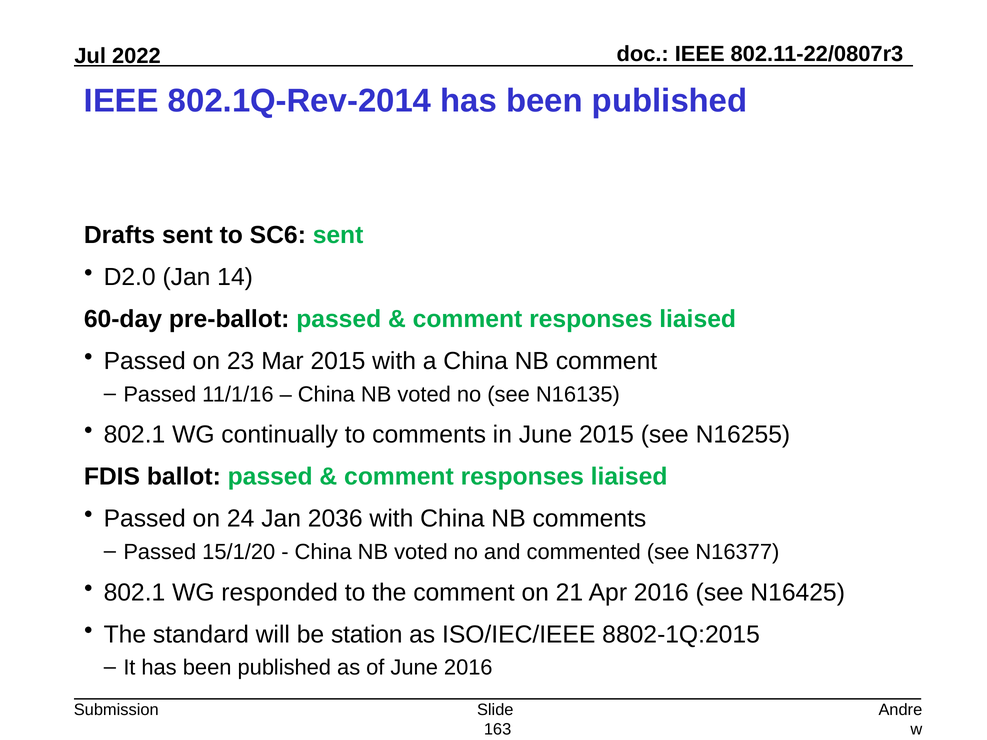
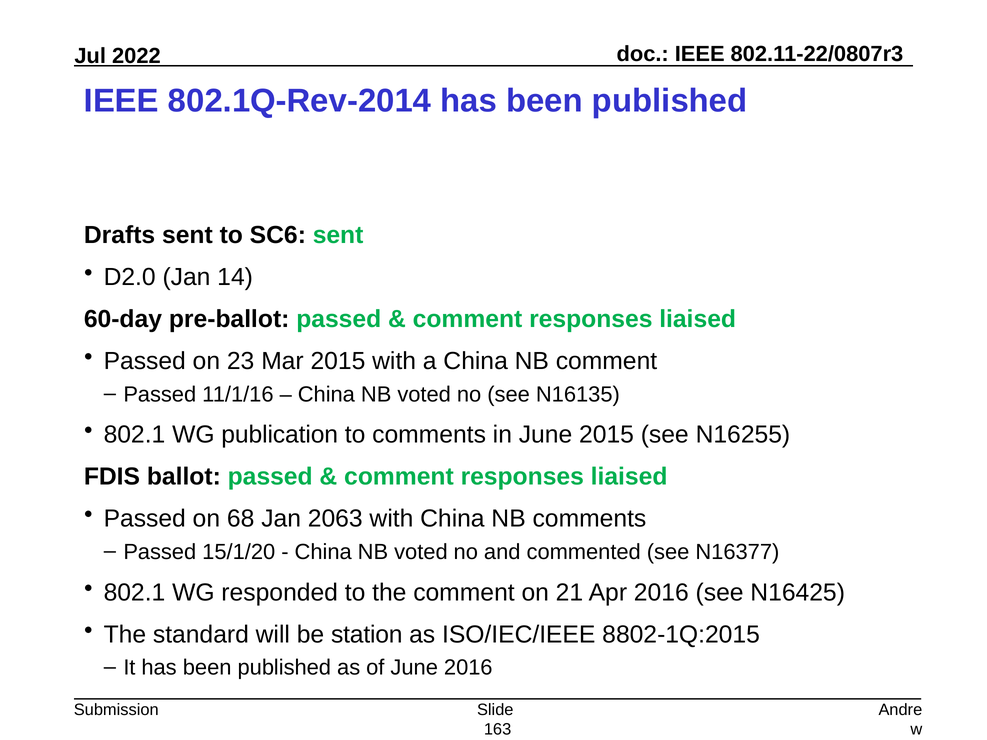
continually: continually -> publication (280, 435)
24: 24 -> 68 (241, 519)
2036: 2036 -> 2063 (335, 519)
